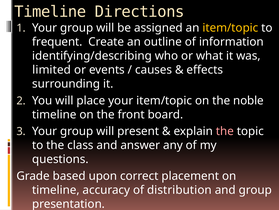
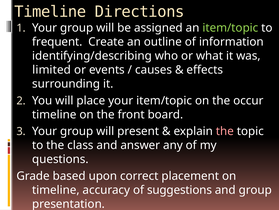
item/topic colour: yellow -> light green (230, 28)
noble: noble -> occur (248, 100)
distribution: distribution -> suggestions (180, 189)
